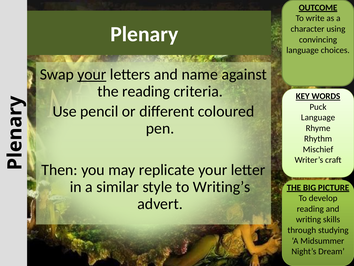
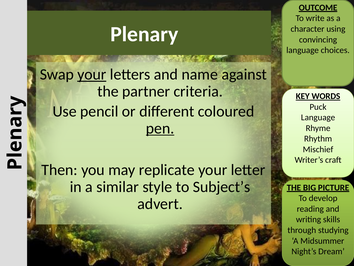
the reading: reading -> partner (146, 91)
pen underline: none -> present (160, 128)
Writing’s: Writing’s -> Subject’s (222, 187)
